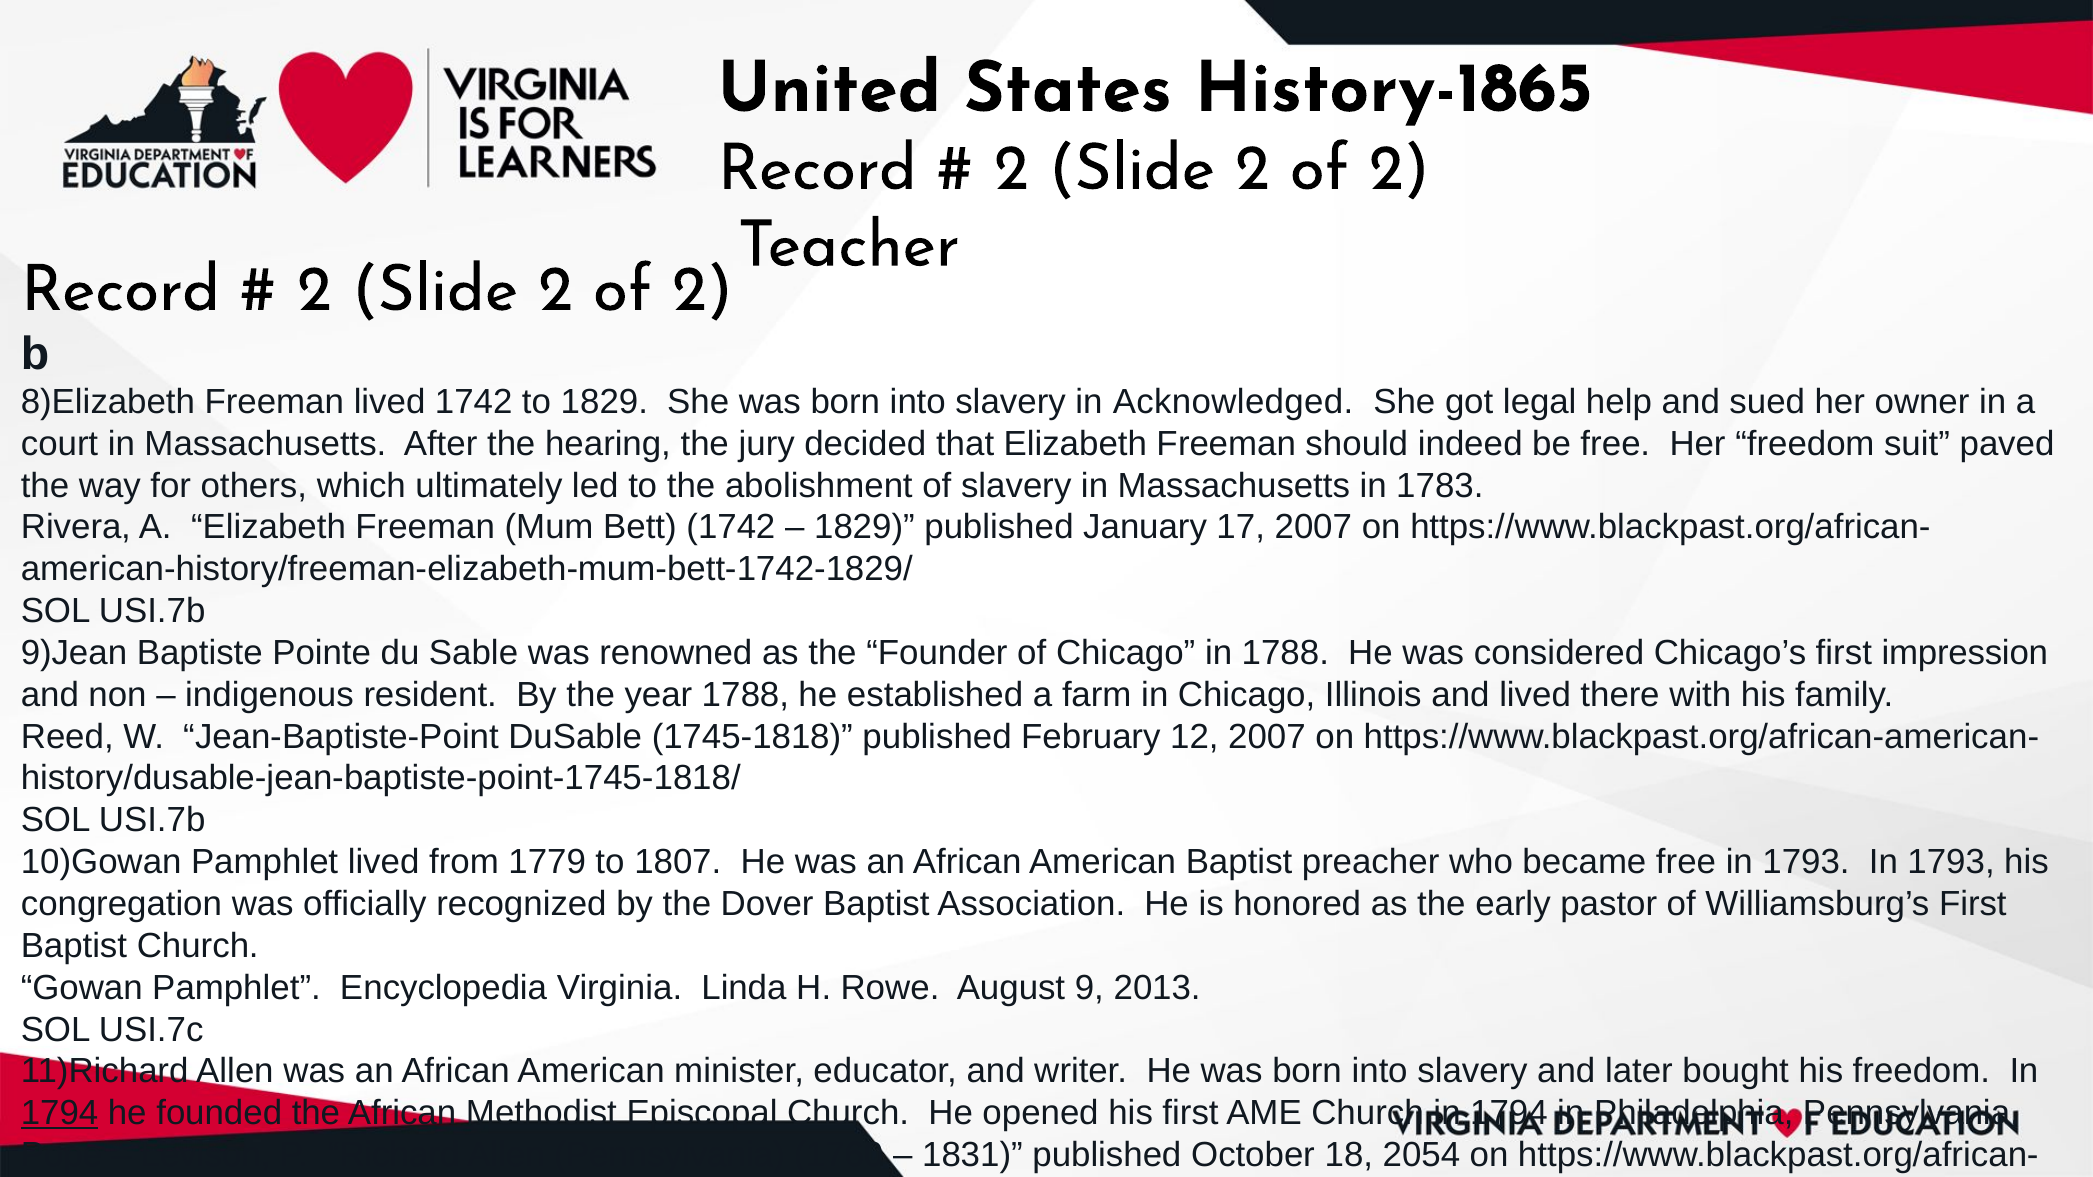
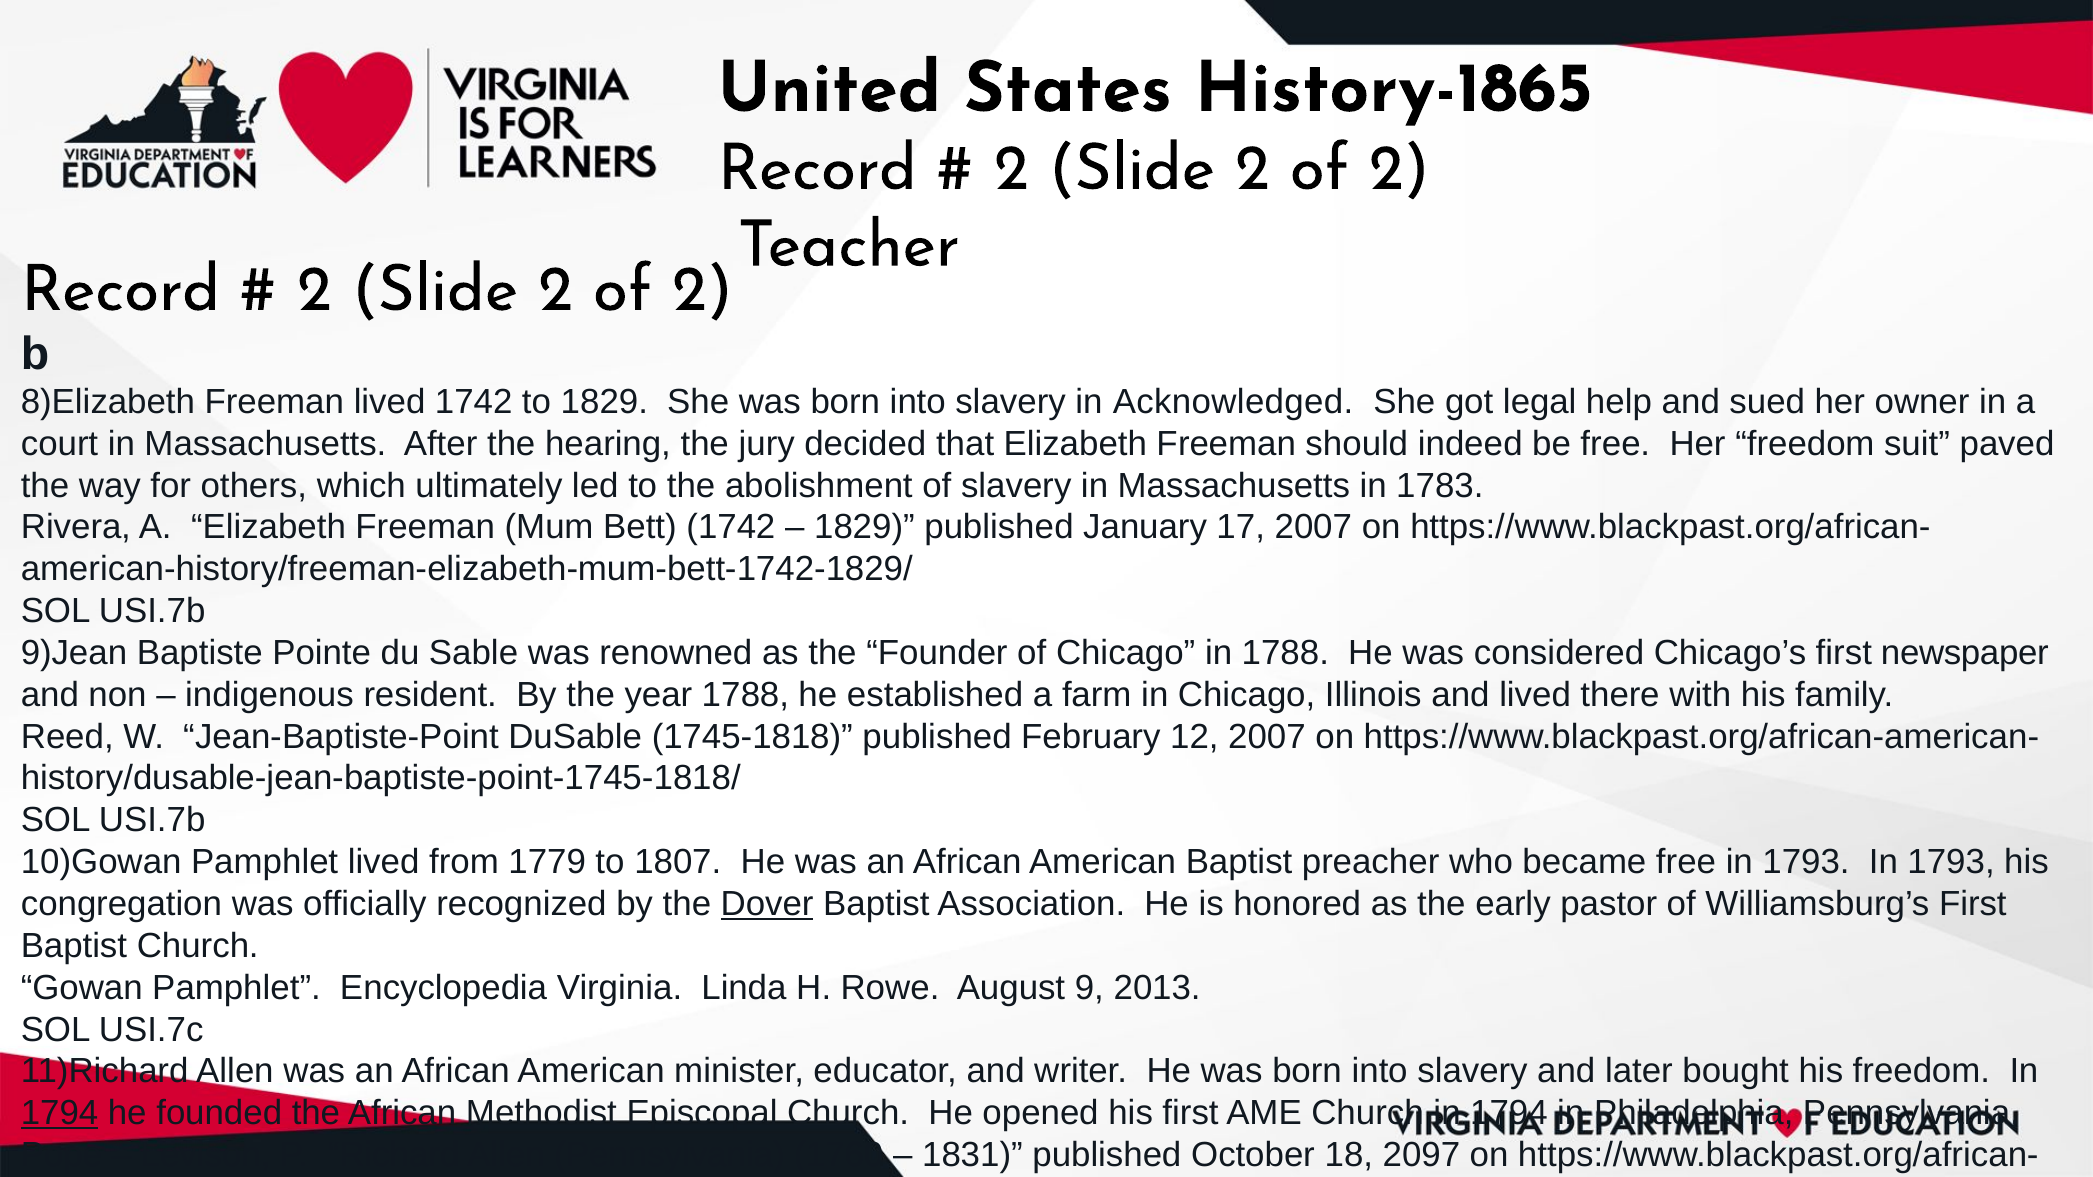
impression: impression -> newspaper (1965, 653)
Dover underline: none -> present (767, 904)
2054: 2054 -> 2097 (1421, 1155)
